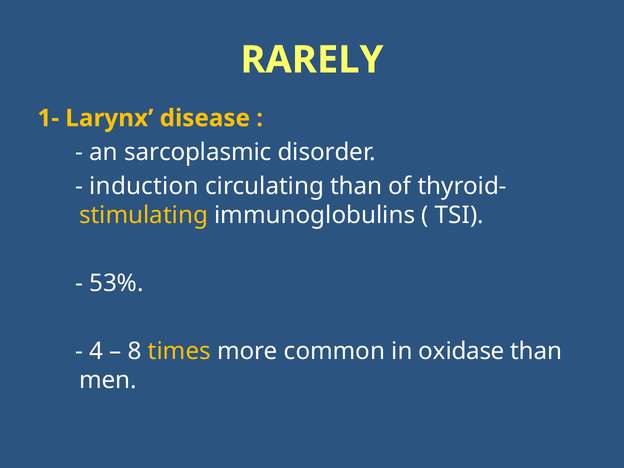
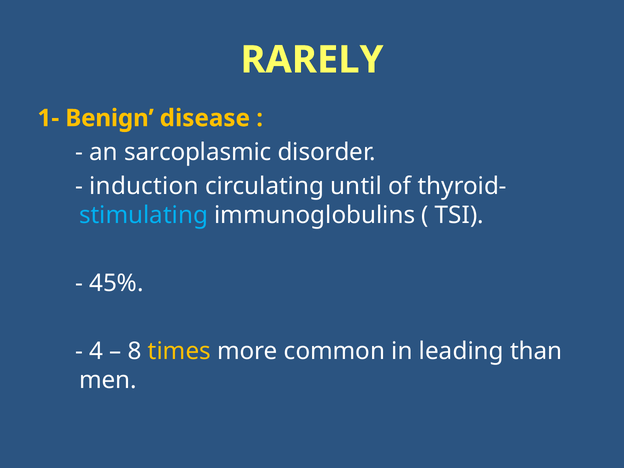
Larynx: Larynx -> Benign (109, 118)
circulating than: than -> until (356, 186)
stimulating colour: yellow -> light blue (143, 215)
53%: 53% -> 45% (116, 283)
oxidase: oxidase -> leading (461, 351)
